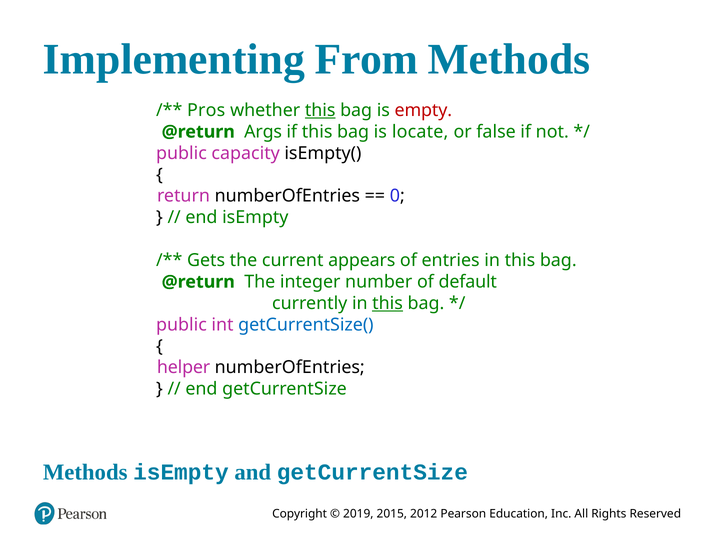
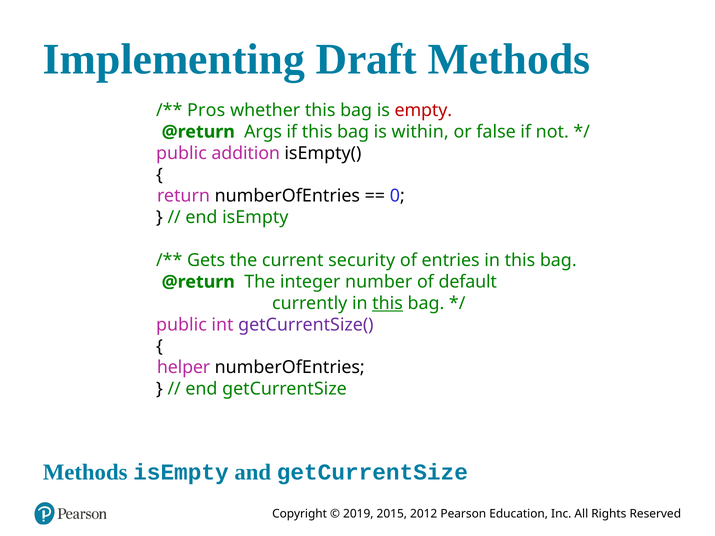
From: From -> Draft (366, 59)
this underline: present -> none (320, 110)
locate: locate -> within (420, 132)
capacity: capacity -> addition (246, 153)
appears: appears -> security (362, 261)
getCurrentSize( colour: blue -> purple (306, 325)
